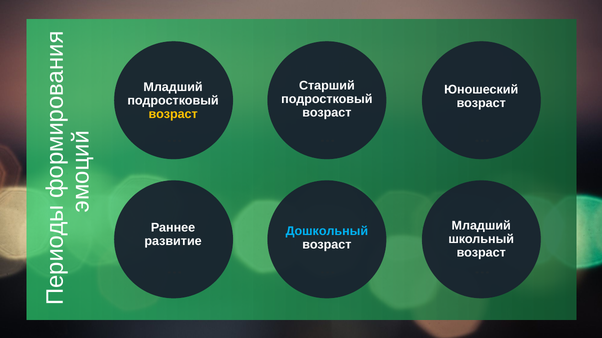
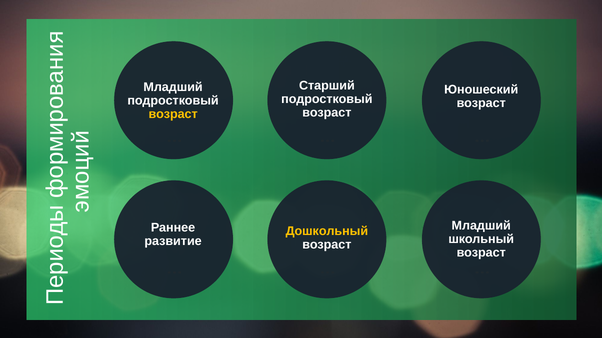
Дошкольный colour: light blue -> yellow (327, 232)
